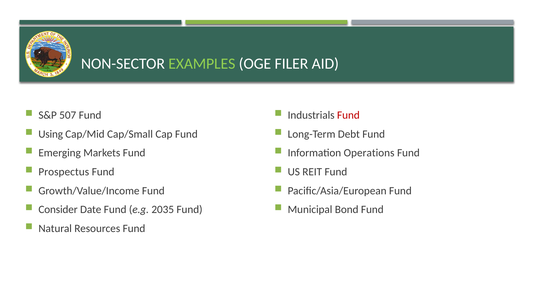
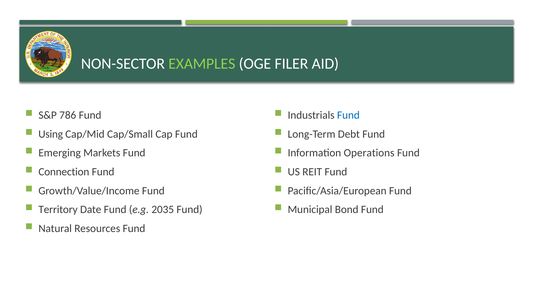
507: 507 -> 786 (68, 115)
Fund colour: red -> blue (348, 115)
Prospectus: Prospectus -> Connection (64, 172)
Consider: Consider -> Territory (58, 209)
